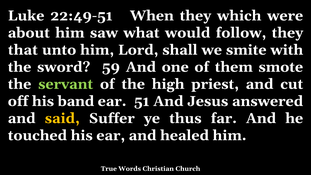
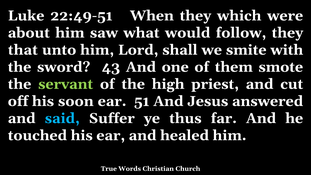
59: 59 -> 43 (111, 67)
band: band -> soon (76, 101)
said colour: yellow -> light blue (62, 118)
